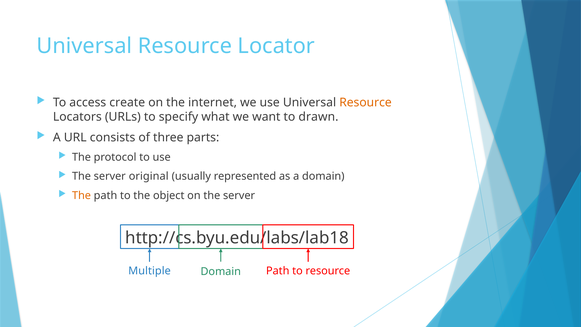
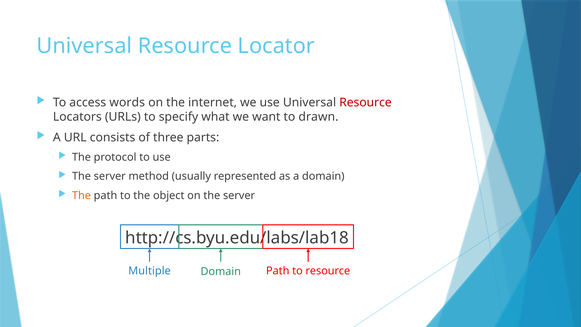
create: create -> words (127, 102)
Resource colour: orange -> red (365, 102)
original: original -> method (149, 176)
